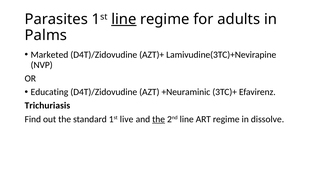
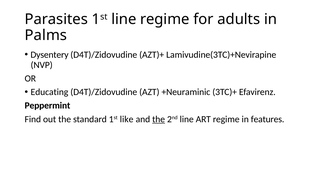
line underline: present -> none (124, 19)
Marketed: Marketed -> Dysentery (50, 55)
Trichuriasis: Trichuriasis -> Peppermint (47, 105)
live: live -> like (127, 119)
dissolve: dissolve -> features (268, 119)
